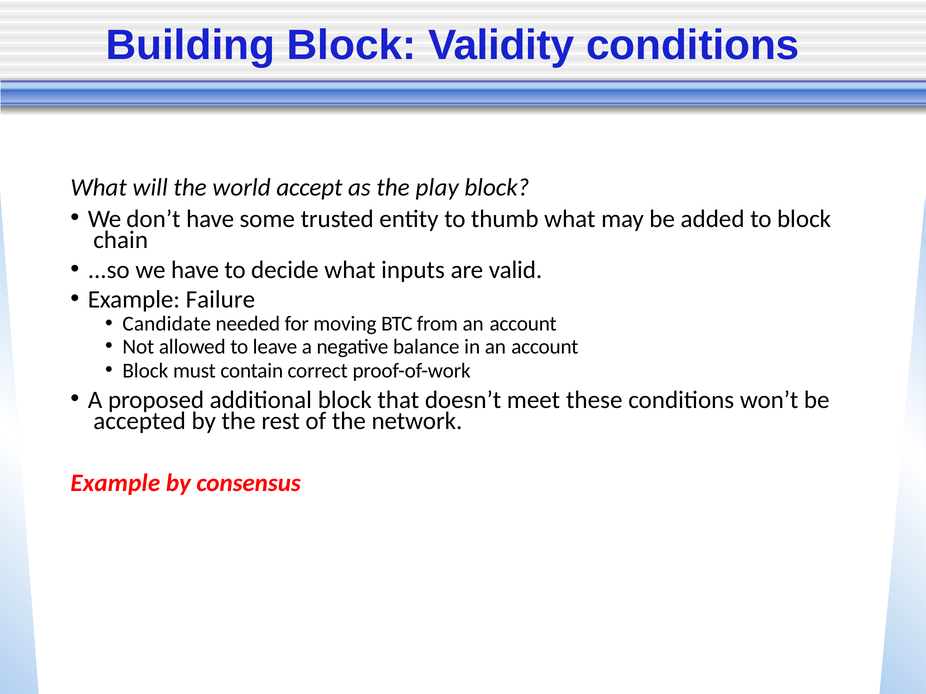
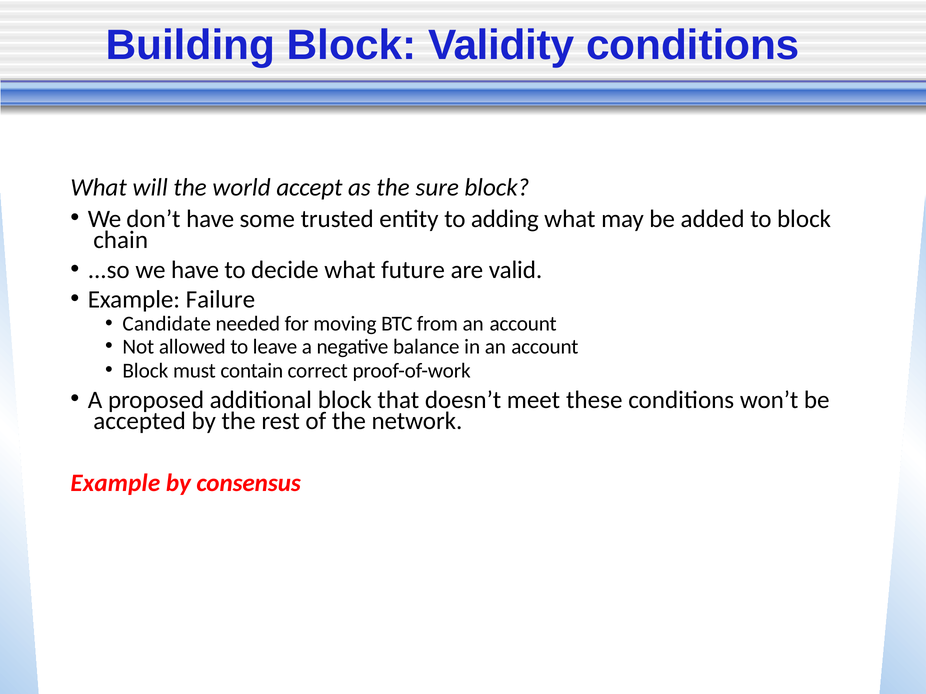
play: play -> sure (437, 188)
thumb: thumb -> adding (505, 219)
inputs: inputs -> future (413, 270)
